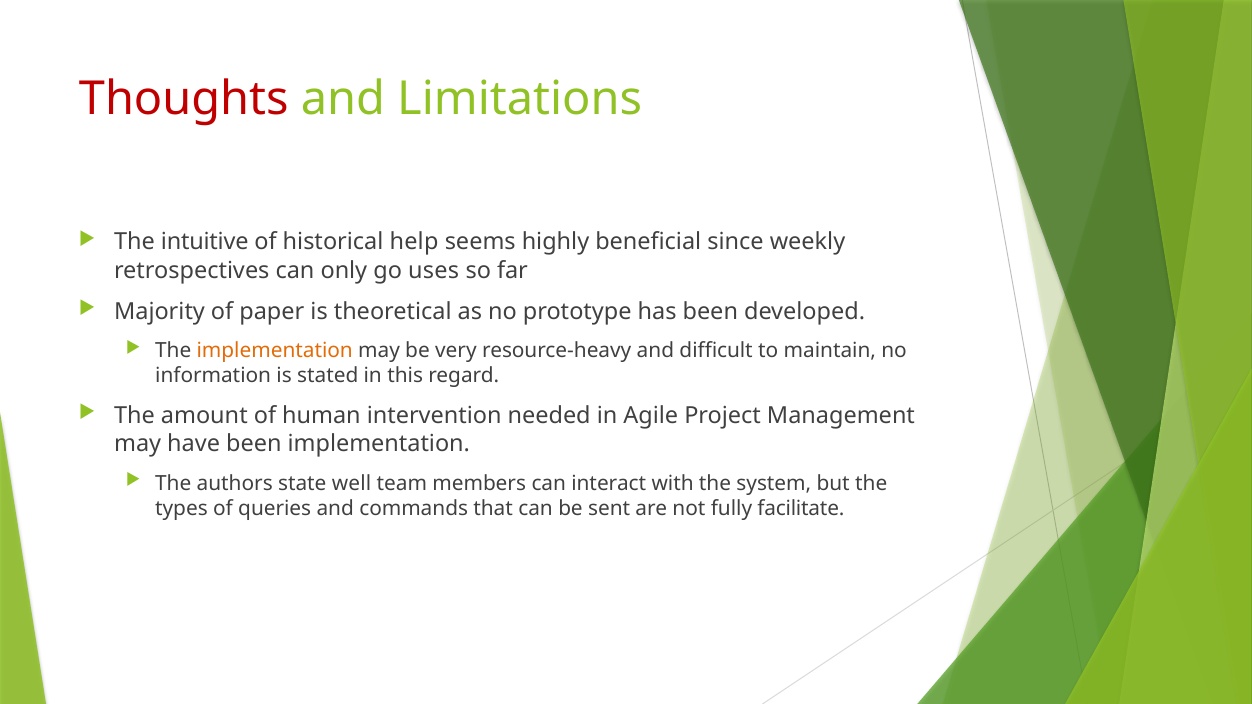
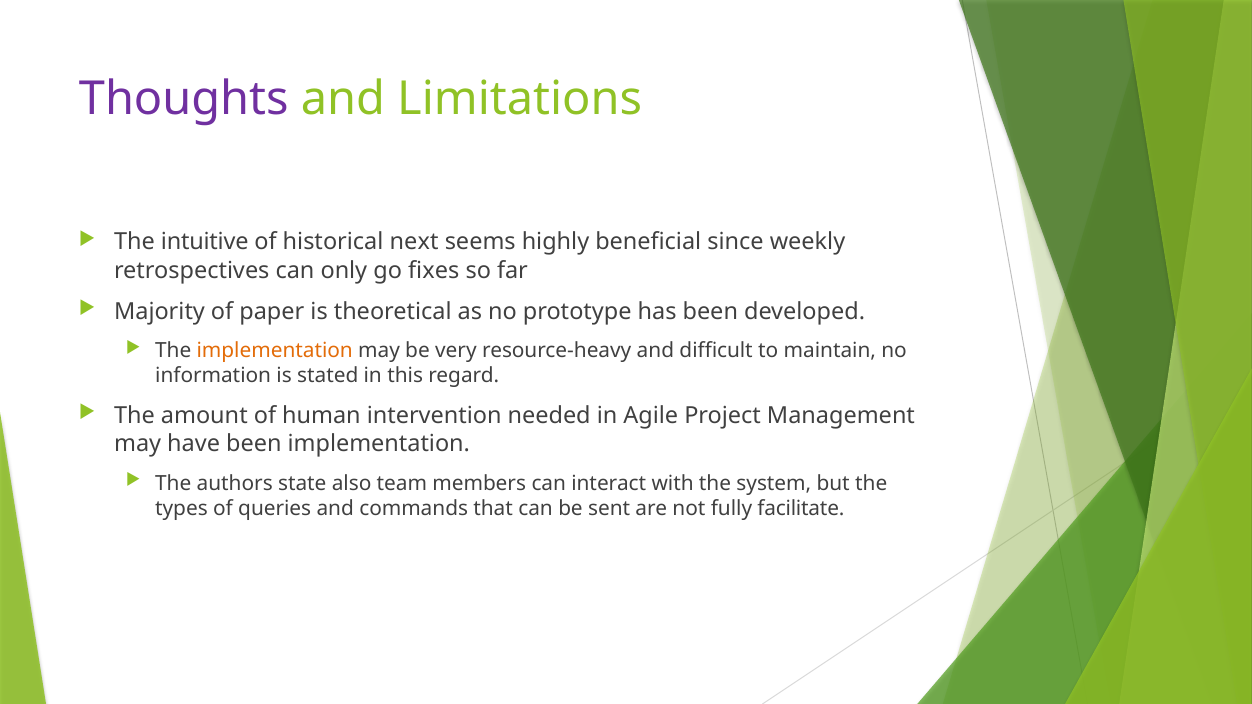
Thoughts colour: red -> purple (184, 99)
help: help -> next (414, 242)
uses: uses -> fixes (434, 270)
well: well -> also (352, 484)
